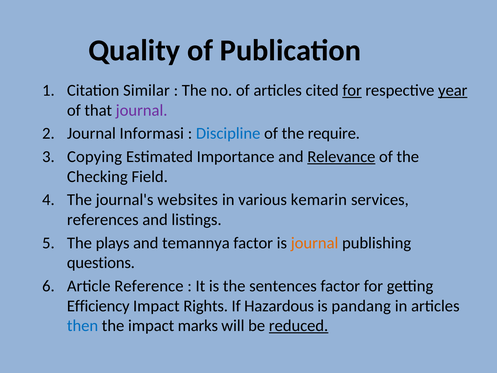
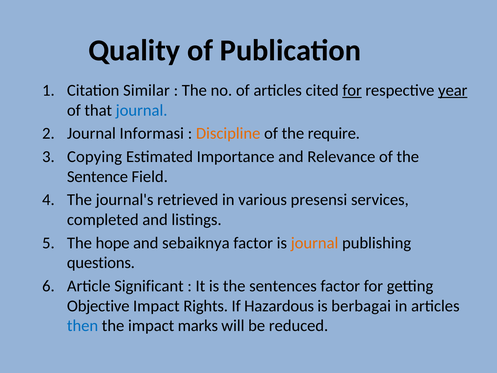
journal colour: purple -> blue (142, 110)
Discipline colour: blue -> orange (228, 133)
Relevance underline: present -> none (341, 157)
Checking: Checking -> Sentence (97, 177)
websites: websites -> retrieved (188, 200)
kemarin: kemarin -> presensi (319, 200)
references: references -> completed (103, 220)
plays: plays -> hope (113, 243)
temannya: temannya -> sebaiknya (196, 243)
Reference: Reference -> Significant (149, 286)
Efficiency: Efficiency -> Objective (98, 306)
pandang: pandang -> berbagai (361, 306)
reduced underline: present -> none (299, 326)
